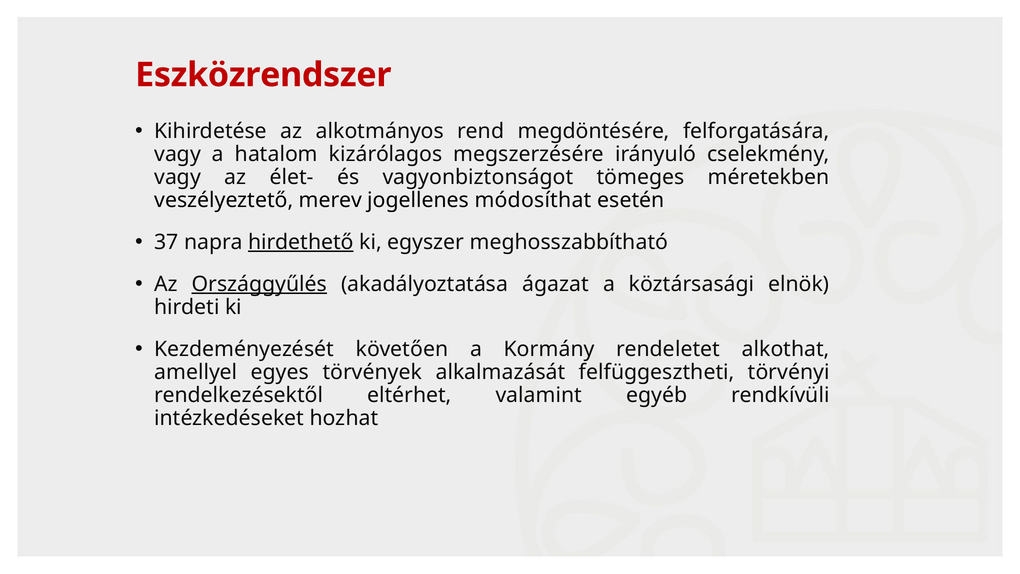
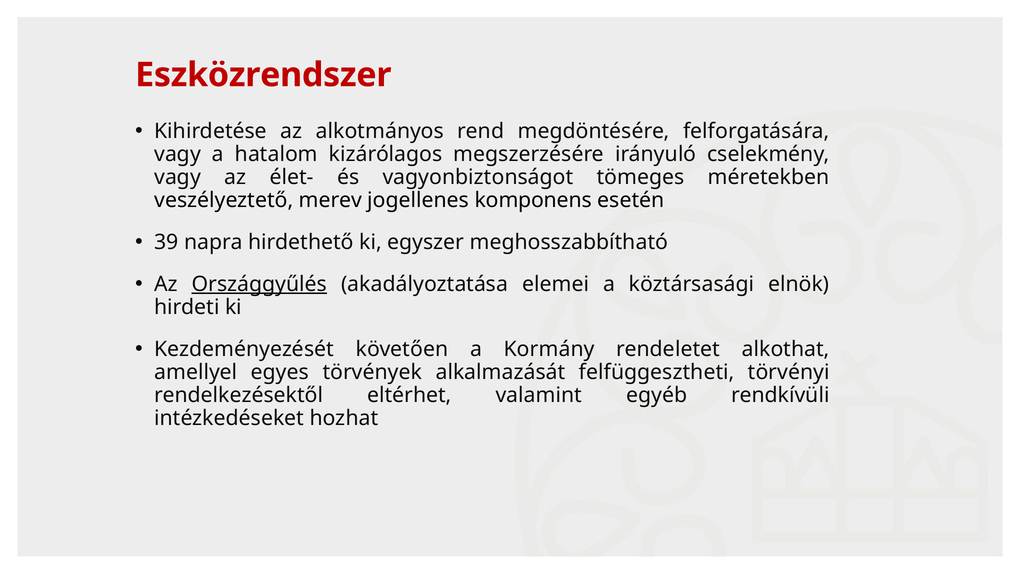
módosíthat: módosíthat -> komponens (533, 200)
37: 37 -> 39 (166, 242)
hirdethető underline: present -> none (301, 242)
ágazat: ágazat -> elemei (556, 284)
